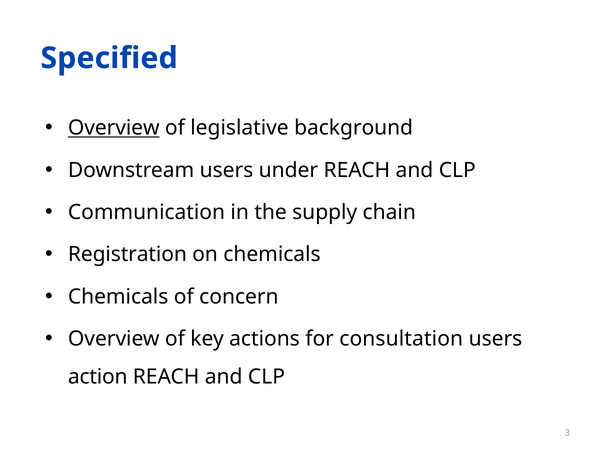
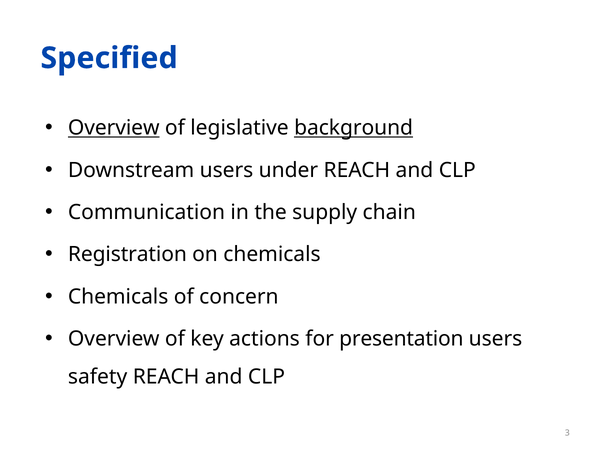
background underline: none -> present (354, 128)
consultation: consultation -> presentation (401, 339)
action: action -> safety (98, 377)
